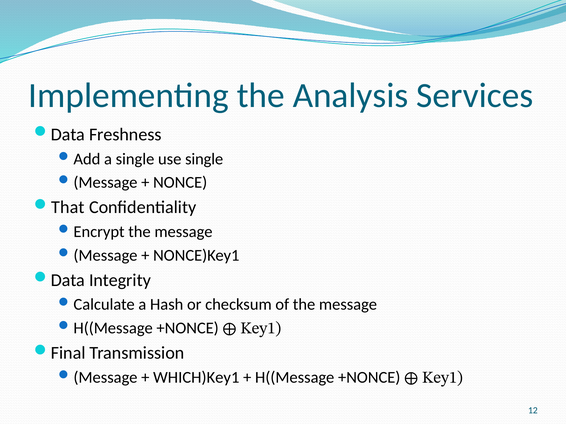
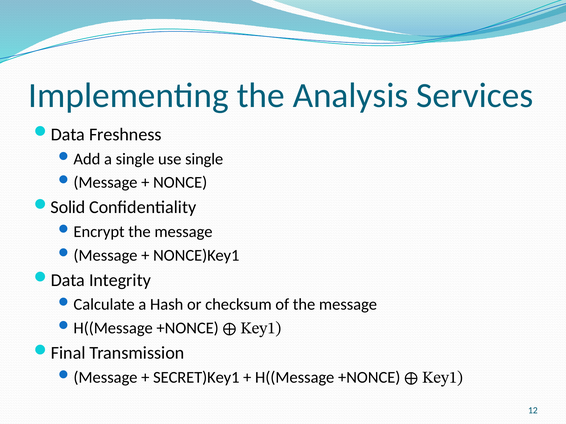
That: That -> Solid (68, 208)
WHICH)Key1: WHICH)Key1 -> SECRET)Key1 (196, 378)
